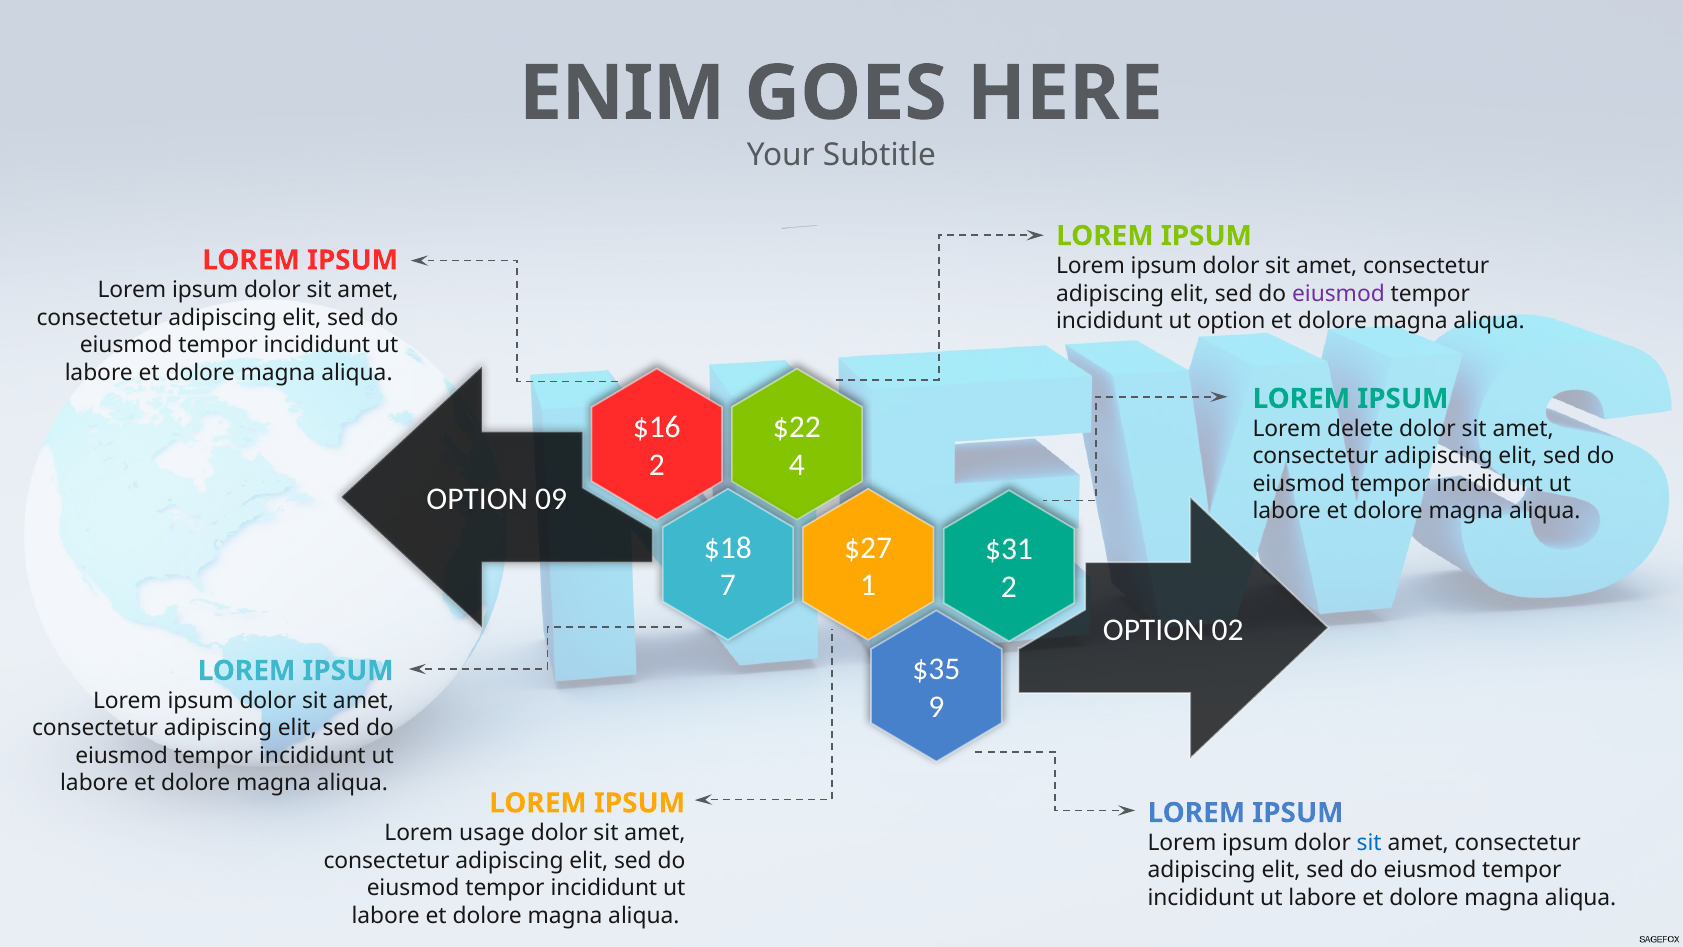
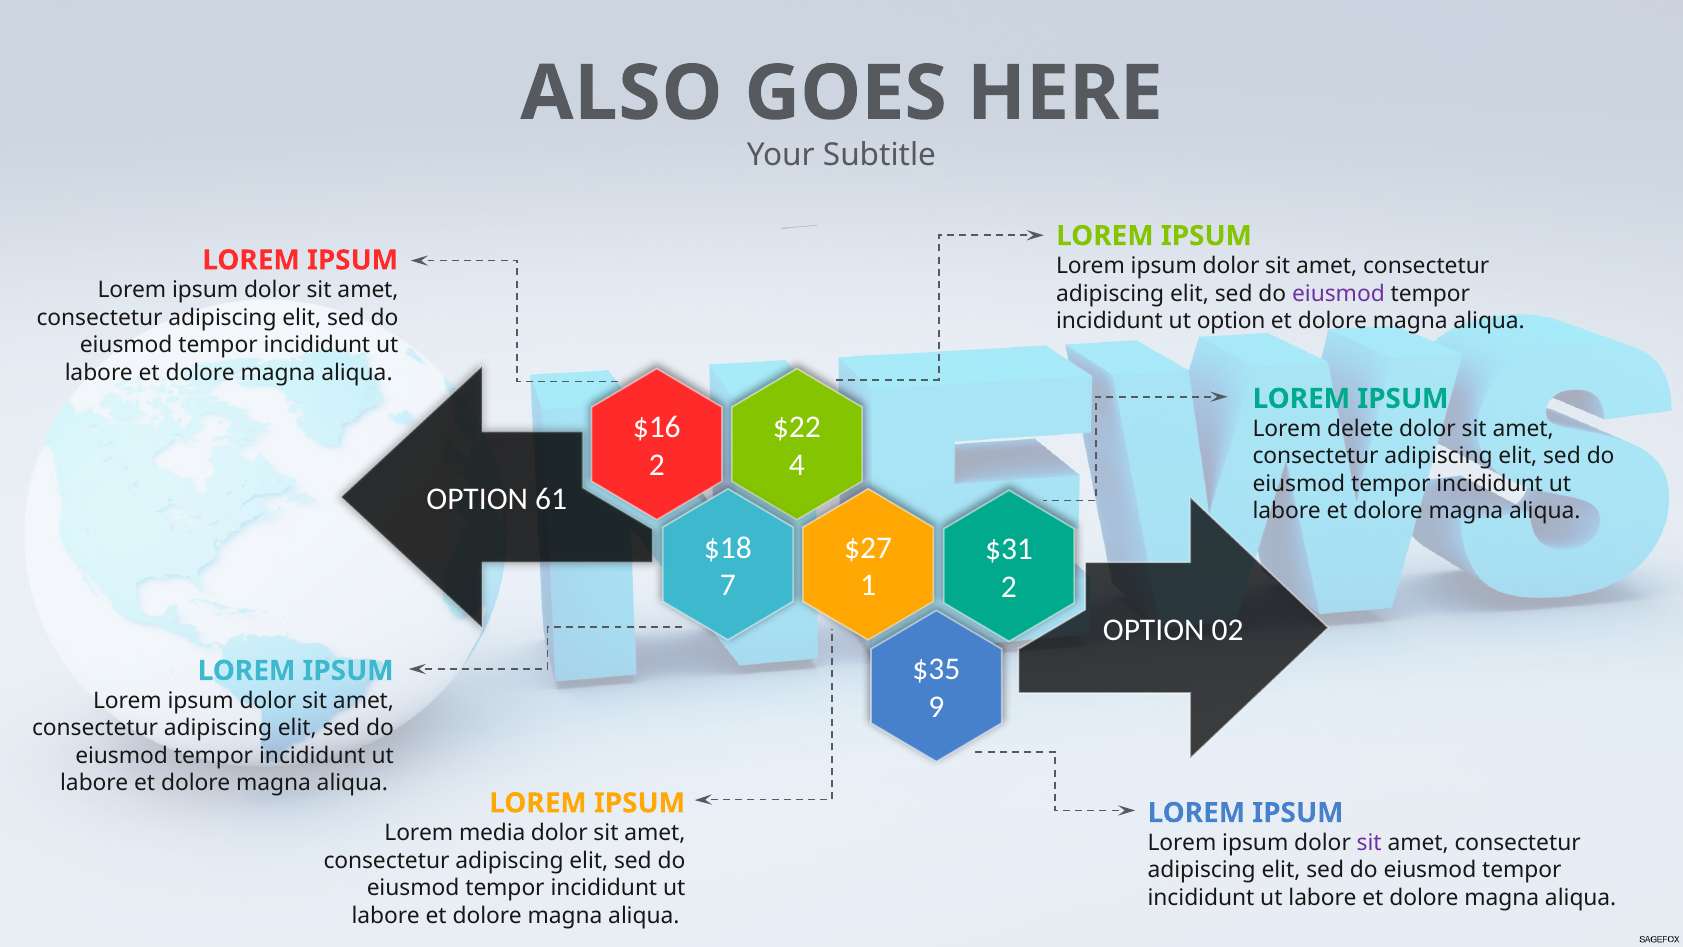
ENIM: ENIM -> ALSO (621, 93)
09: 09 -> 61 (551, 499)
usage: usage -> media (492, 833)
sit colour: blue -> purple (1369, 843)
